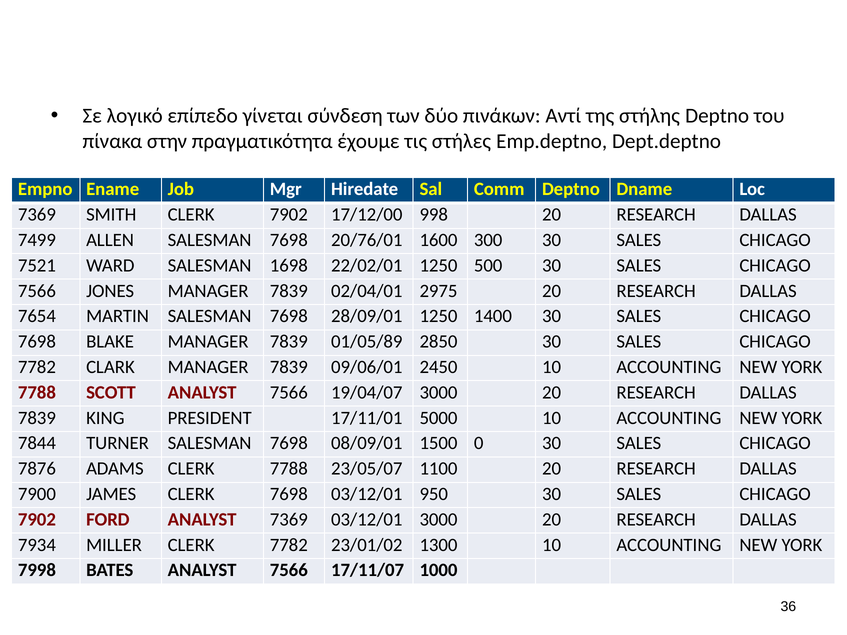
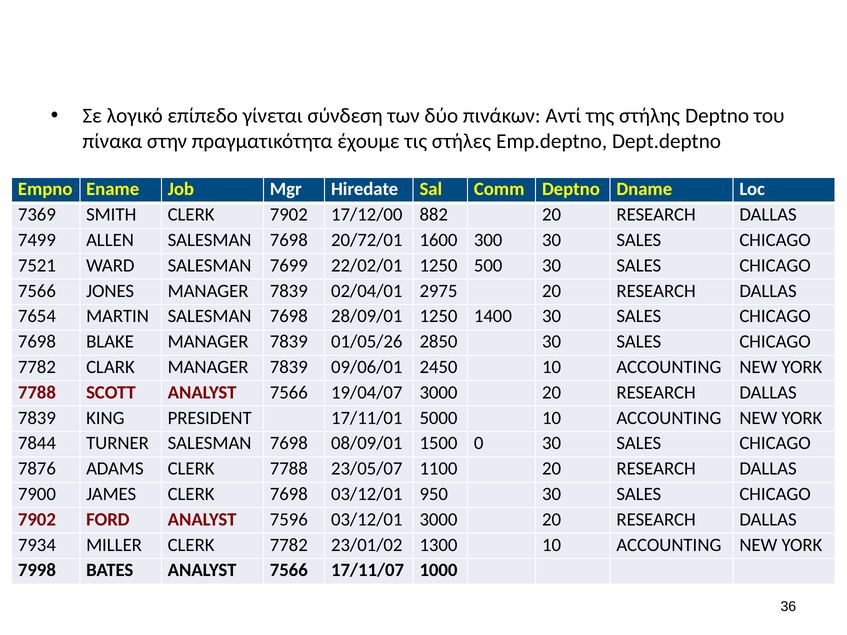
998: 998 -> 882 (434, 215)
20/76/01: 20/76/01 -> 20/72/01 (367, 240)
1698: 1698 -> 7699 (289, 266)
01/05/89: 01/05/89 -> 01/05/26 (367, 342)
ANALYST 7369: 7369 -> 7596 (289, 520)
